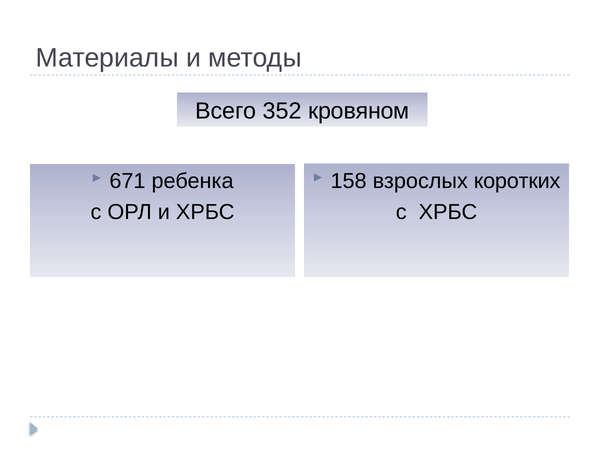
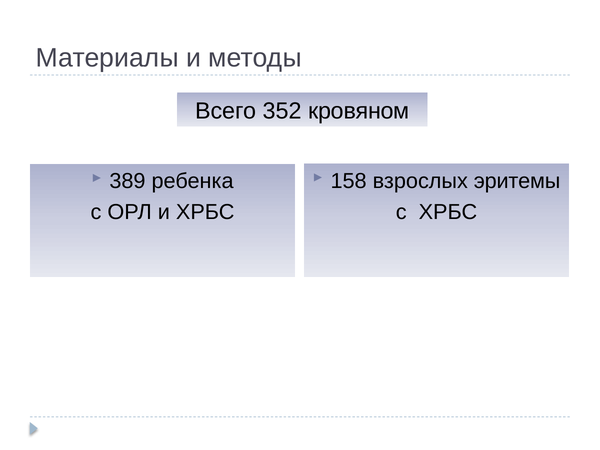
коротких: коротких -> эритемы (517, 181)
671: 671 -> 389 (127, 181)
